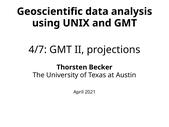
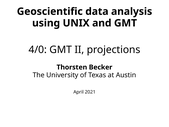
4/7: 4/7 -> 4/0 (38, 50)
